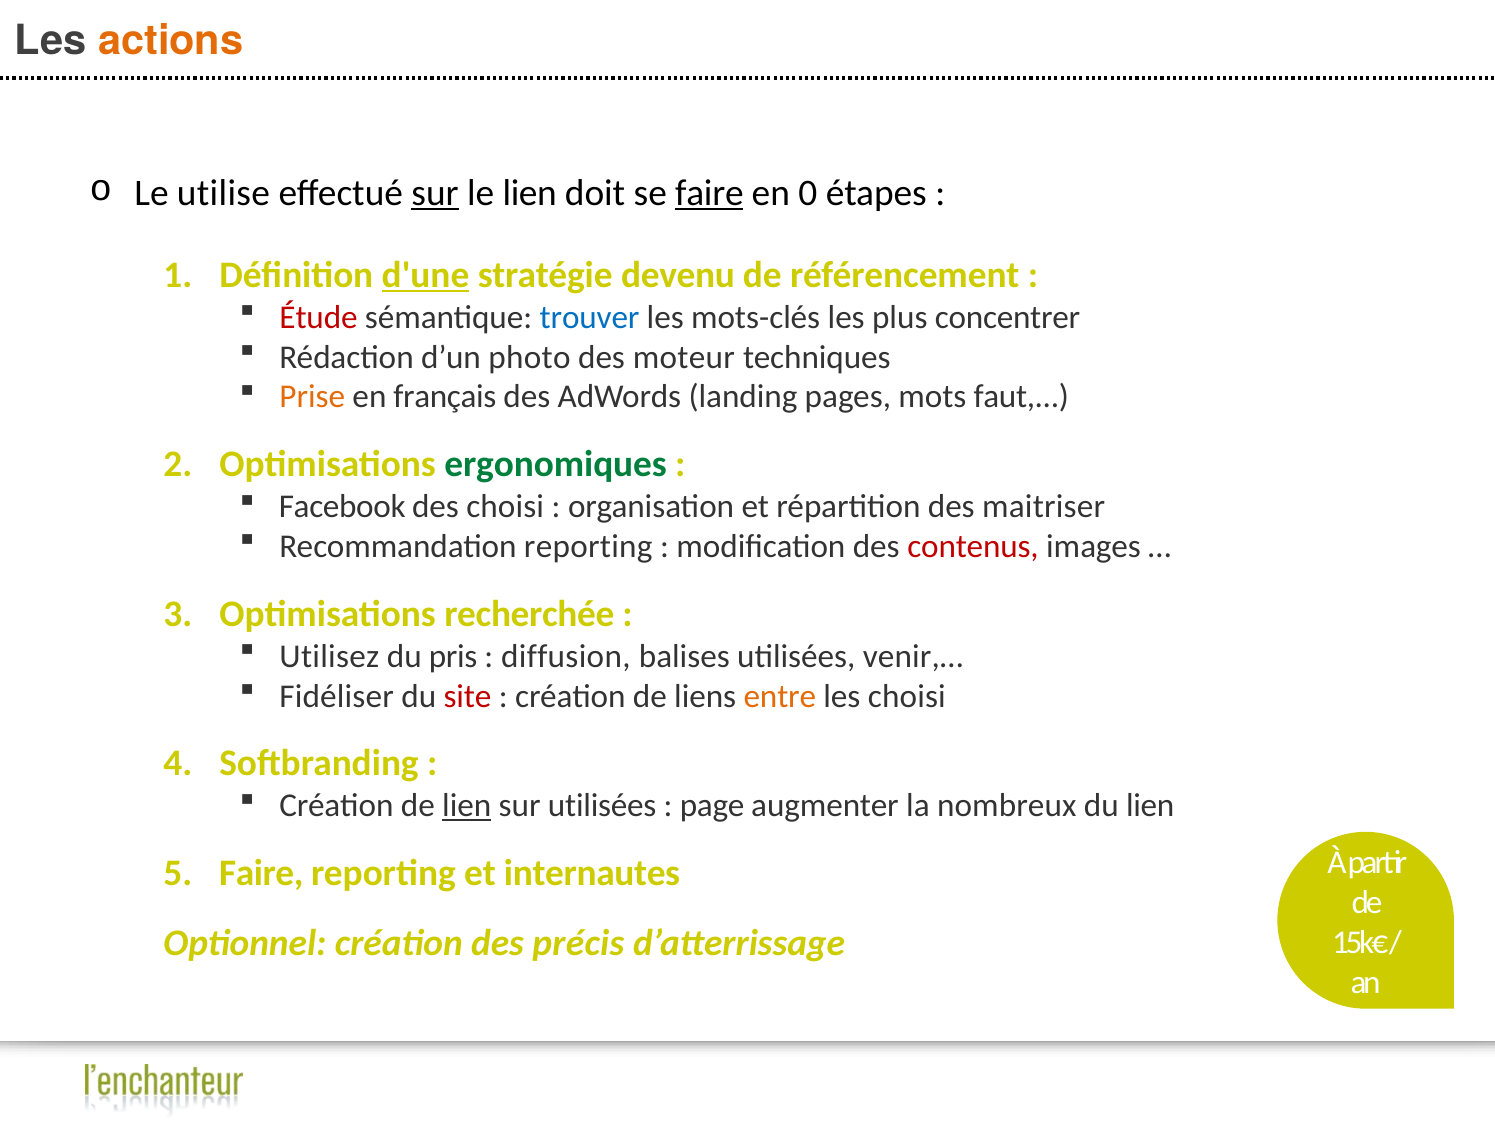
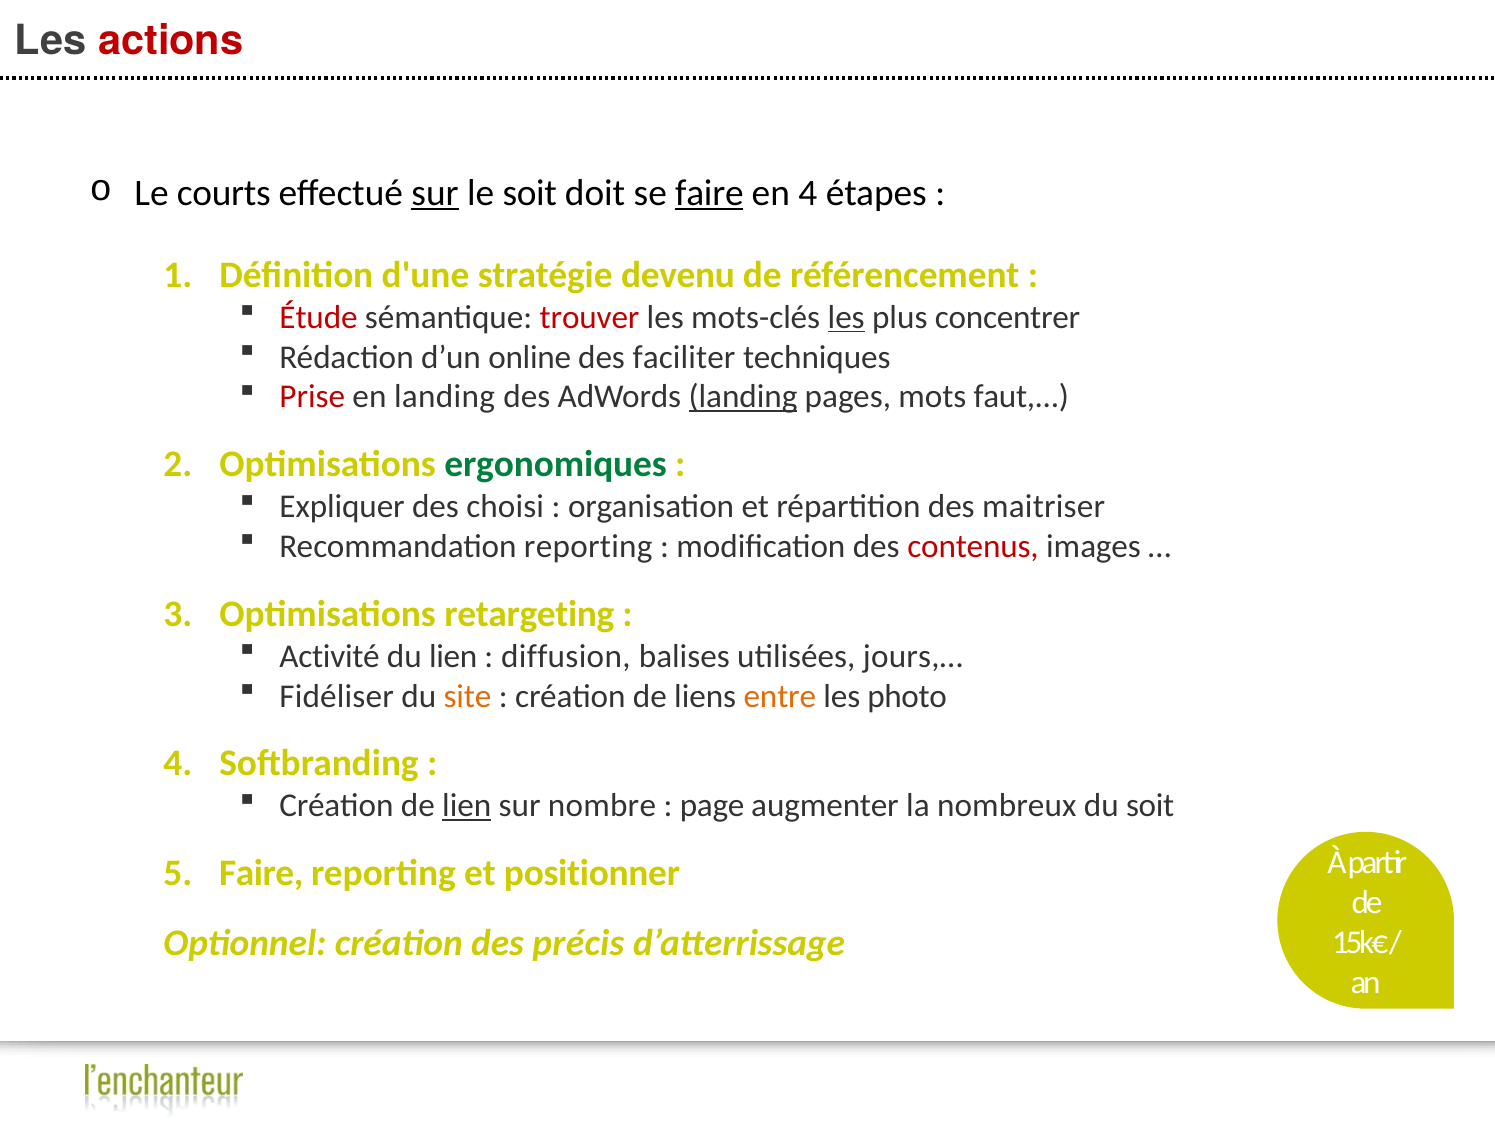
actions colour: orange -> red (171, 40)
utilise: utilise -> courts (224, 193)
le lien: lien -> soit (530, 193)
en 0: 0 -> 4 (808, 193)
d'une underline: present -> none (426, 275)
trouver colour: blue -> red (590, 317)
les underline: none -> present (846, 317)
photo: photo -> online (530, 357)
moteur: moteur -> faciliter (684, 357)
Prise colour: orange -> red (312, 397)
en français: français -> landing (445, 397)
landing underline: none -> present (743, 397)
Facebook: Facebook -> Expliquer (342, 506)
recherchée: recherchée -> retargeting (529, 614)
Utilisez: Utilisez -> Activité (330, 656)
du pris: pris -> lien (453, 656)
venir,…: venir,… -> jours,… (913, 656)
site colour: red -> orange (468, 696)
les choisi: choisi -> photo (907, 696)
sur utilisées: utilisées -> nombre (602, 805)
du lien: lien -> soit (1150, 805)
internautes: internautes -> positionner (592, 873)
